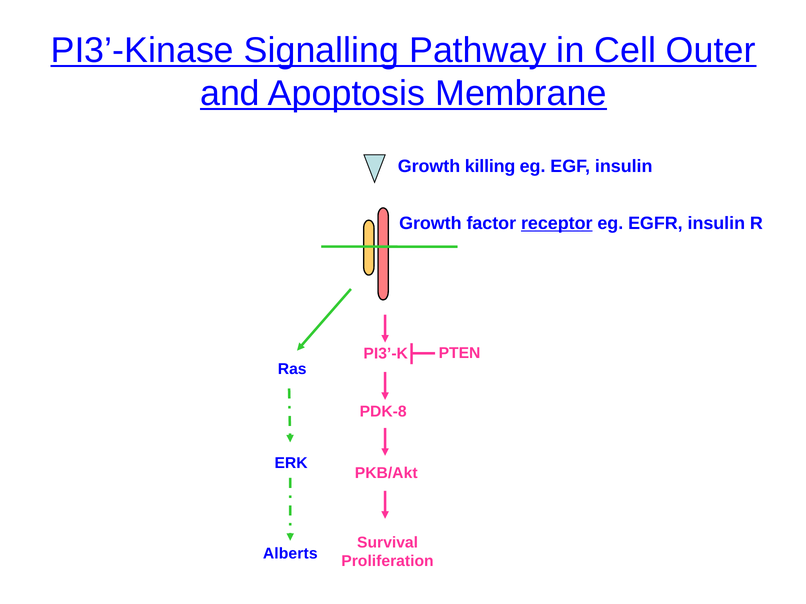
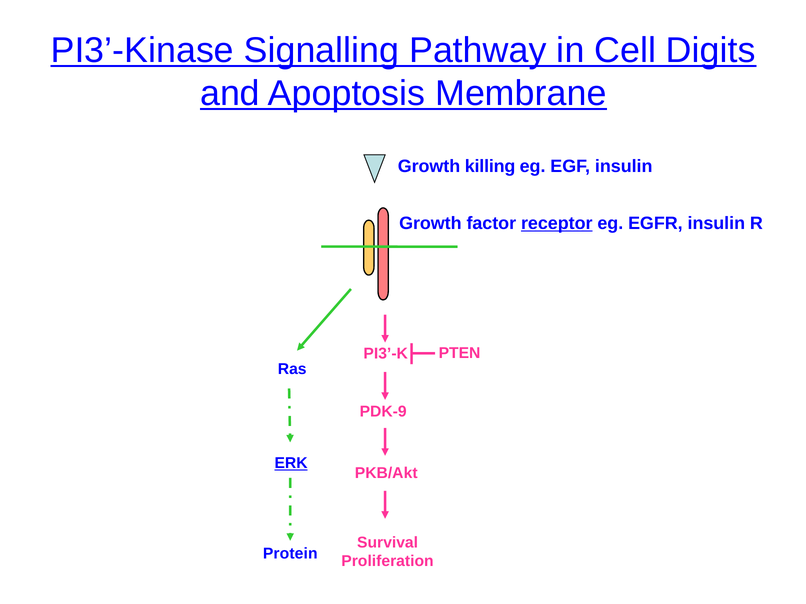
Outer: Outer -> Digits (711, 50)
PDK-8: PDK-8 -> PDK-9 (383, 412)
ERK underline: none -> present (291, 463)
Alberts: Alberts -> Protein (290, 554)
